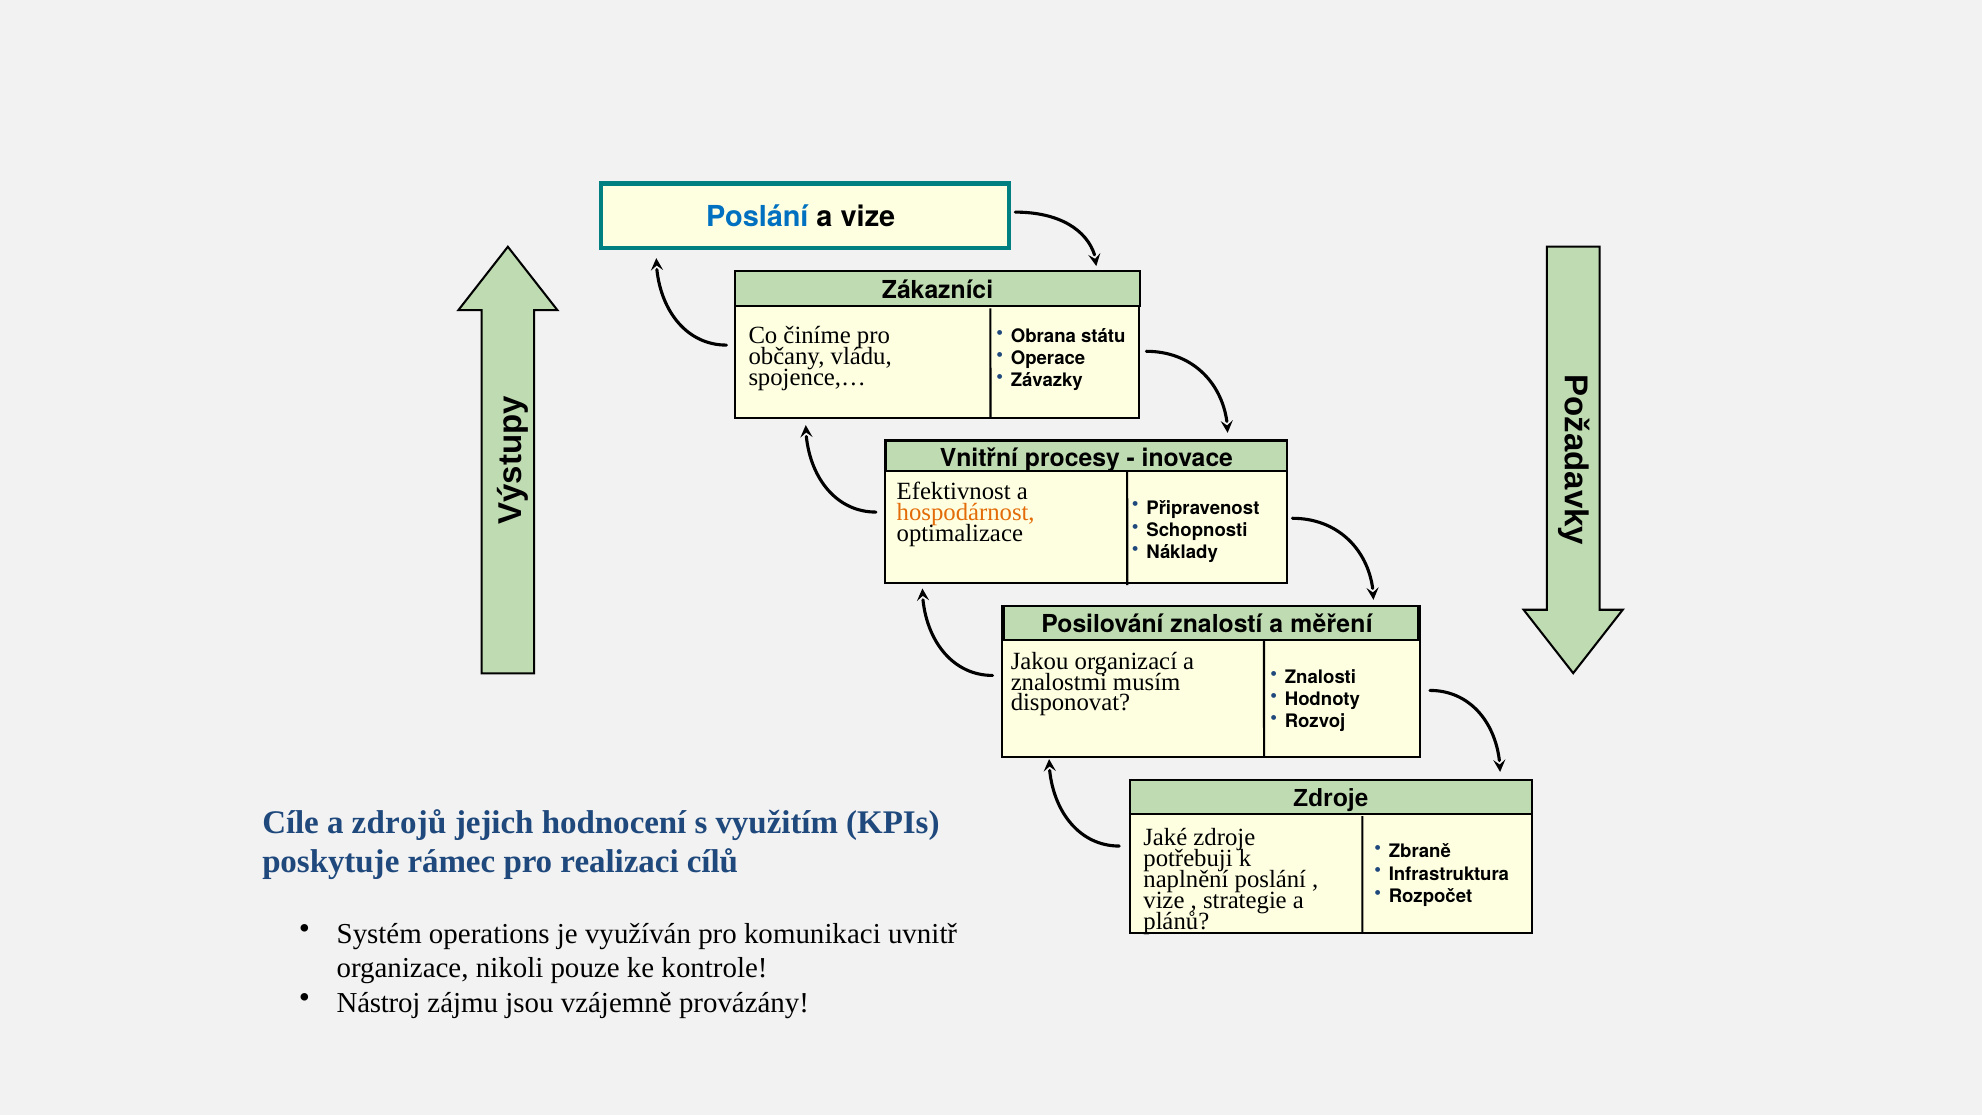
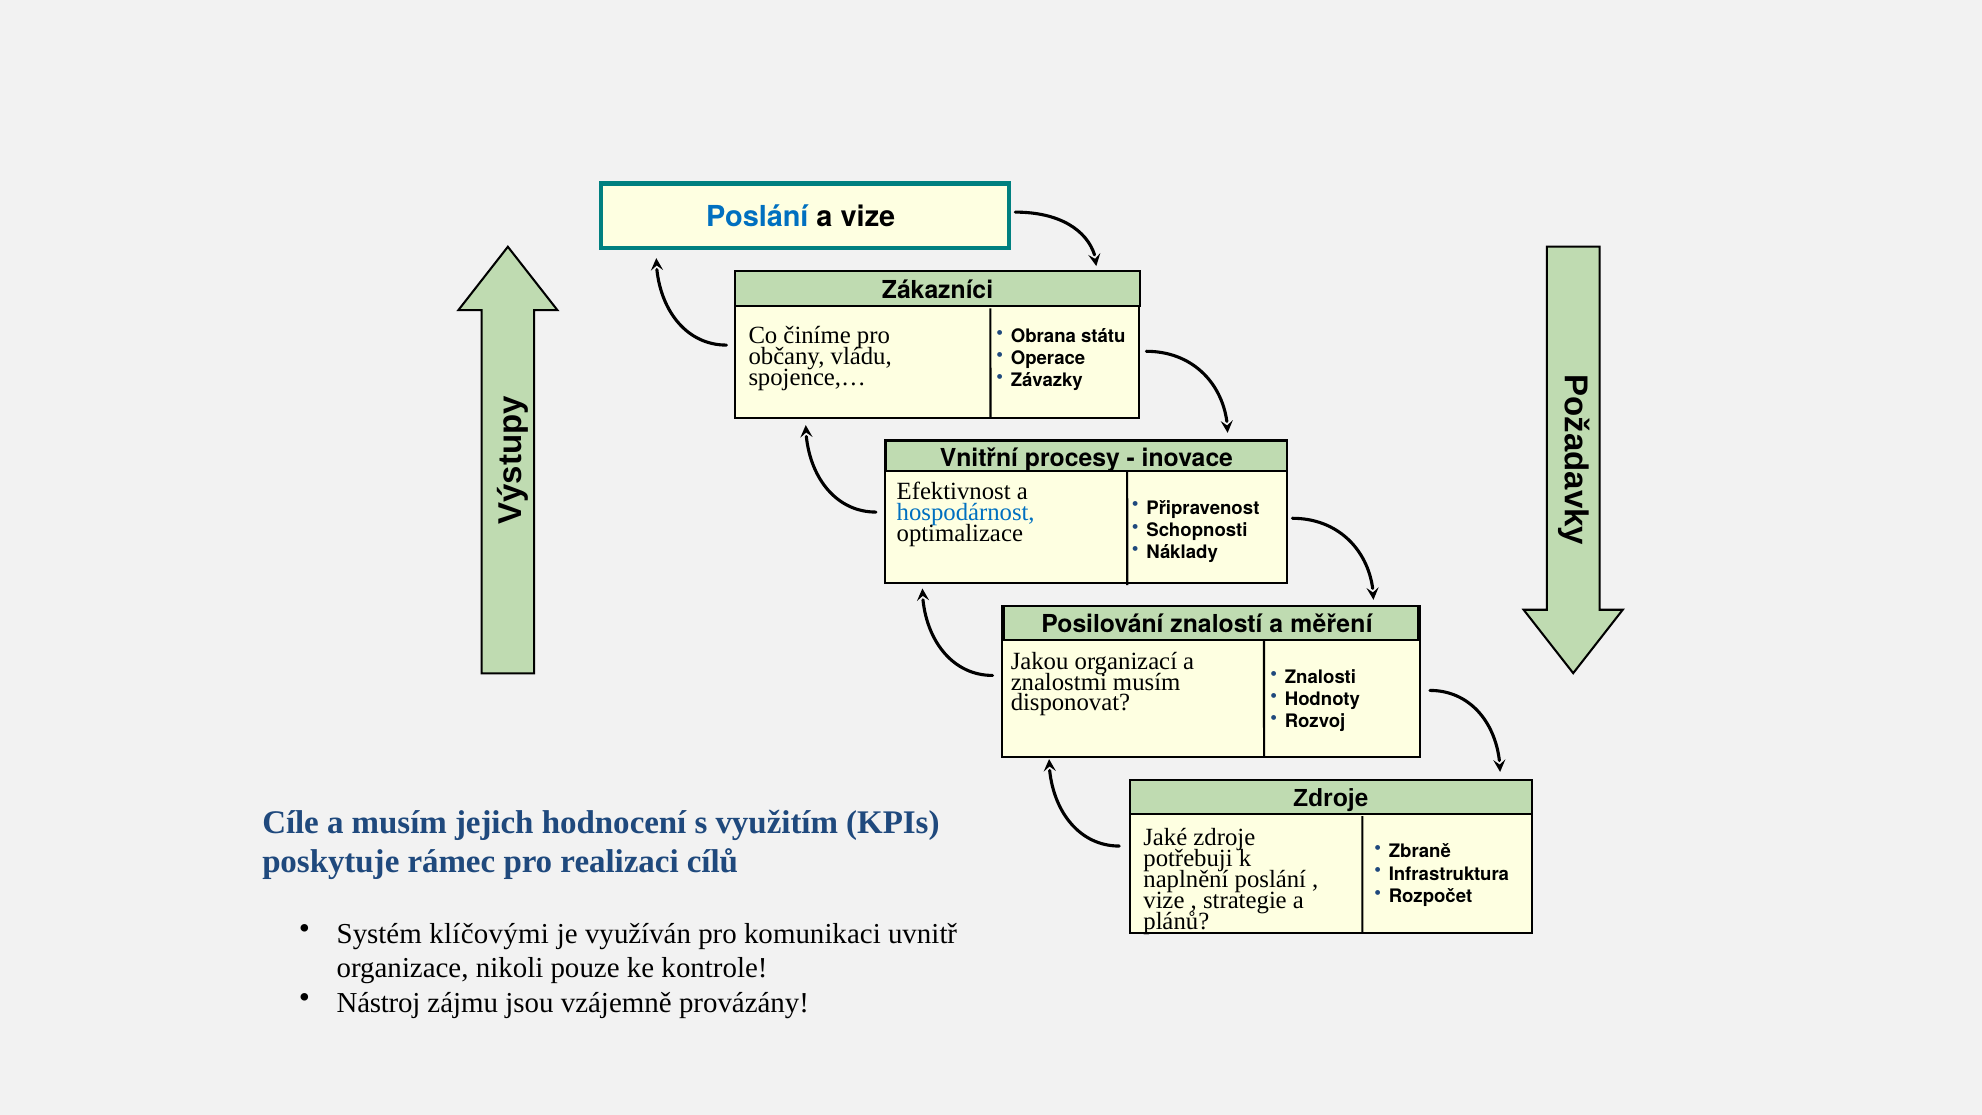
hospodárnost colour: orange -> blue (966, 512)
a zdrojů: zdrojů -> musím (399, 822)
operations: operations -> klíčovými (489, 933)
